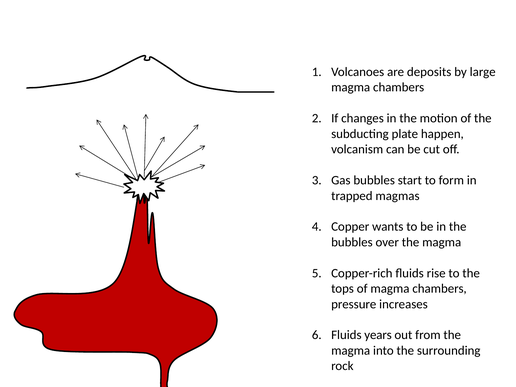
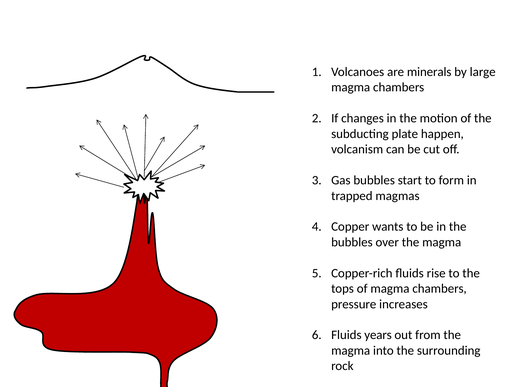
deposits: deposits -> minerals (429, 72)
